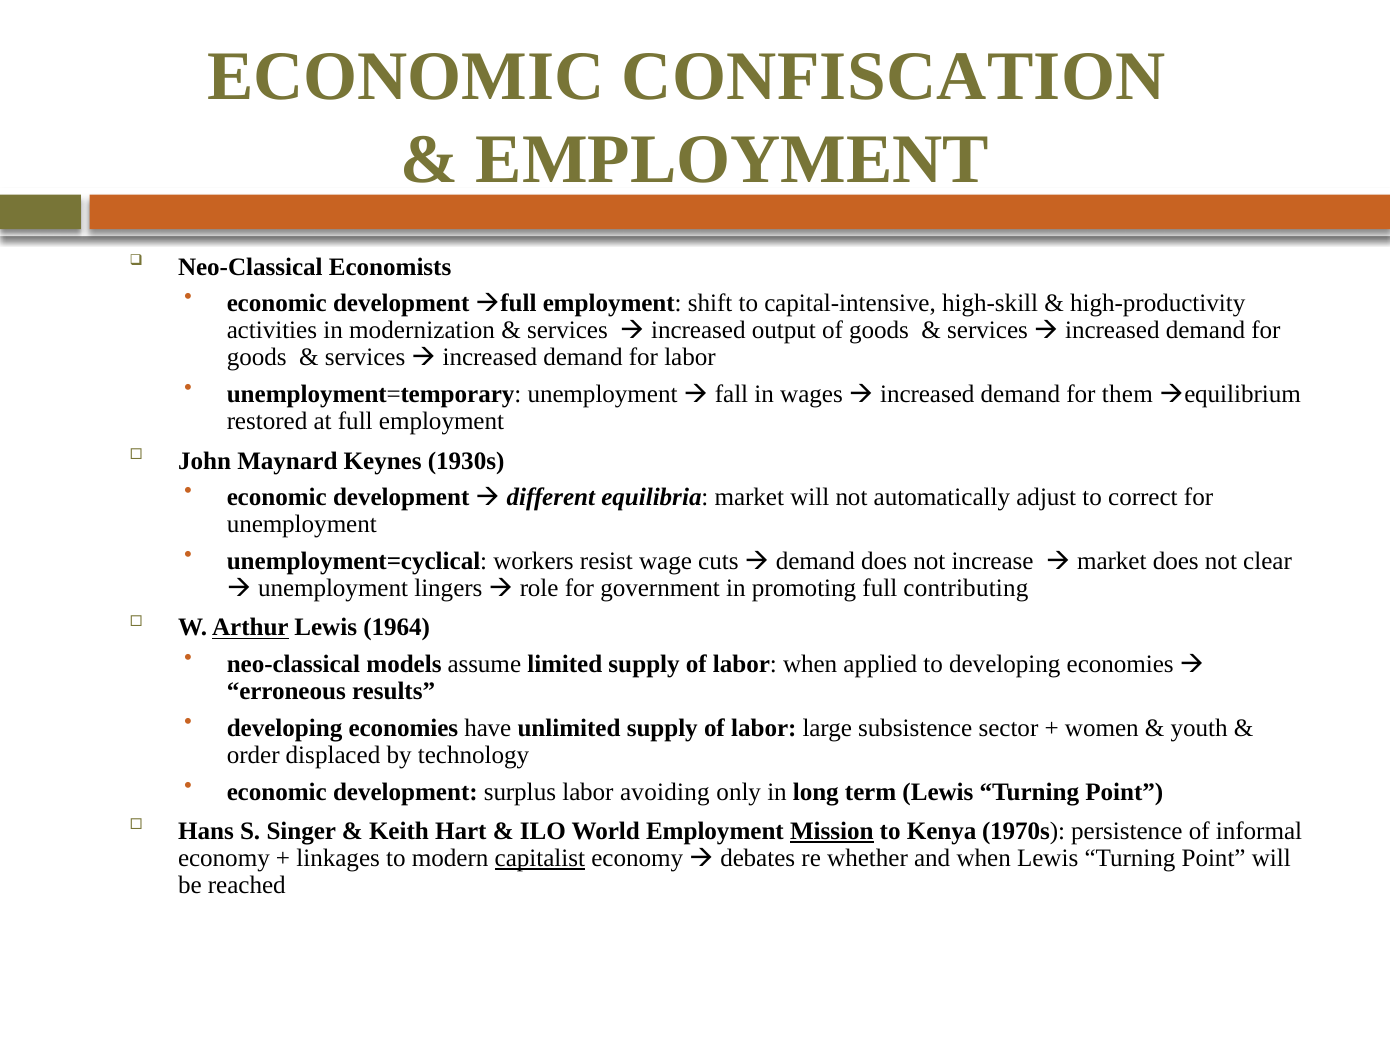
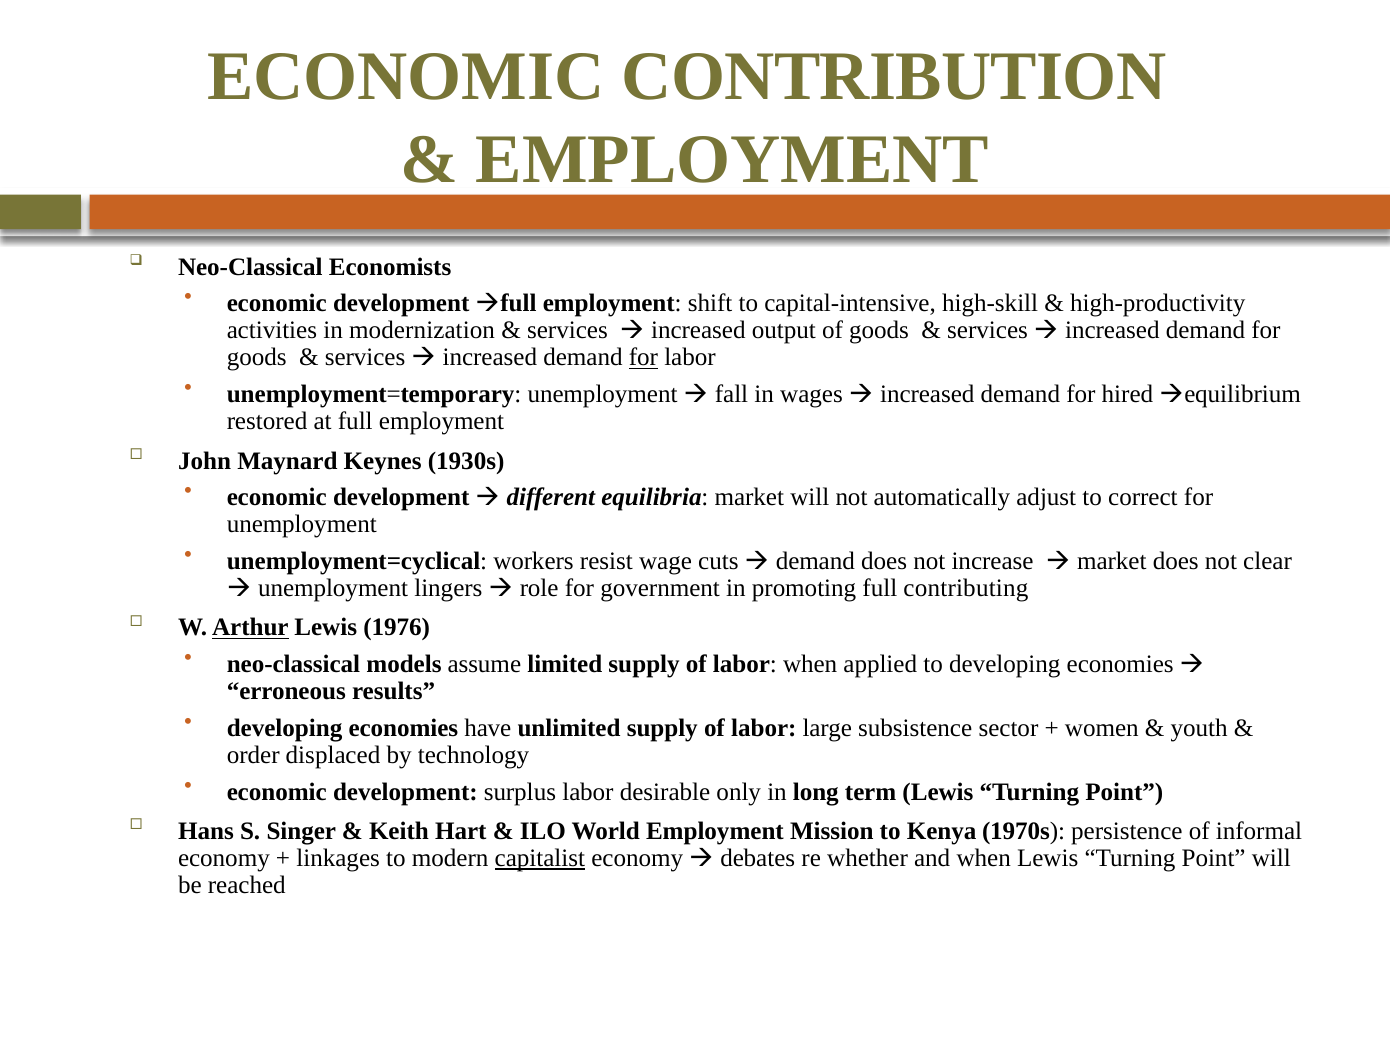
CONFISCATION: CONFISCATION -> CONTRIBUTION (894, 77)
for underline: none -> present (643, 358)
them: them -> hired (1127, 395)
1964: 1964 -> 1976 (397, 628)
avoiding: avoiding -> desirable (665, 792)
Mission underline: present -> none (832, 831)
